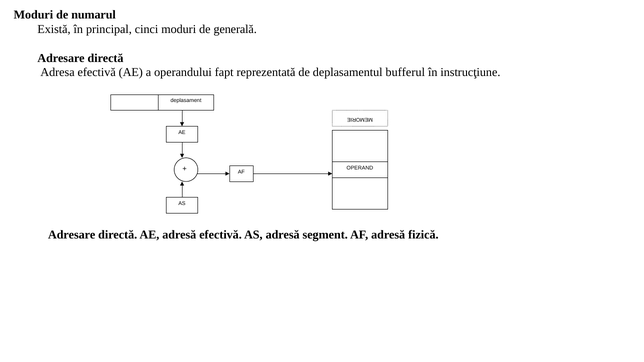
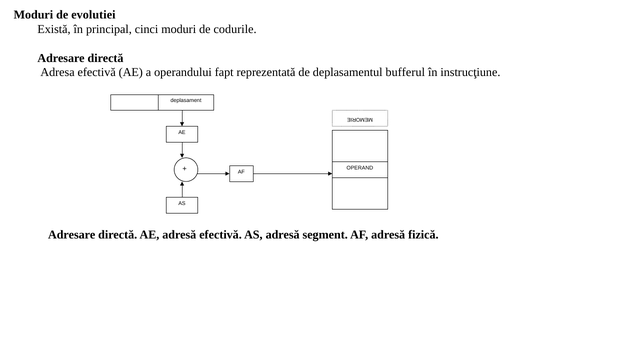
numarul: numarul -> evolutiei (93, 15)
generală: generală -> codurile (235, 29)
